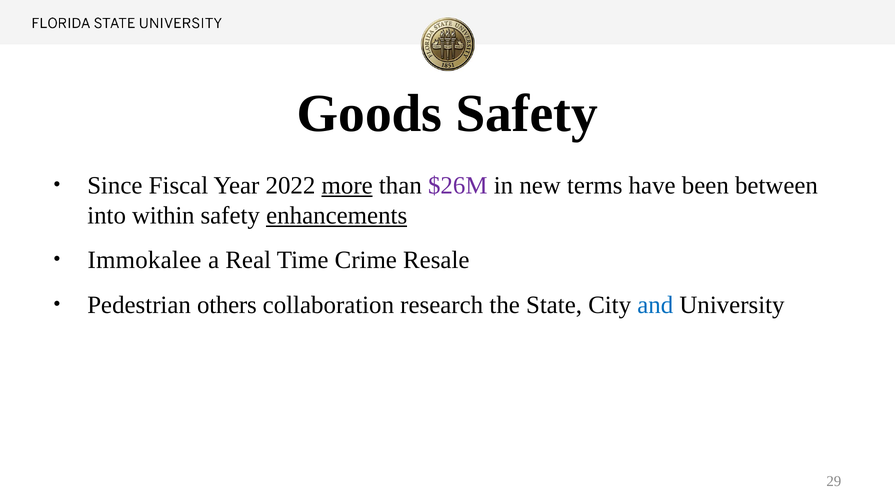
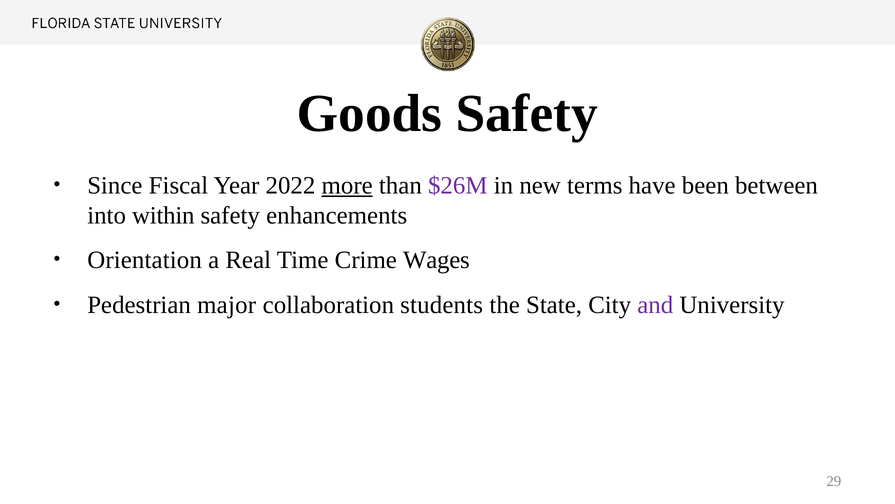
enhancements underline: present -> none (337, 215)
Immokalee: Immokalee -> Orientation (145, 260)
Resale: Resale -> Wages (436, 260)
others: others -> major (227, 305)
research: research -> students (442, 305)
and colour: blue -> purple (655, 305)
